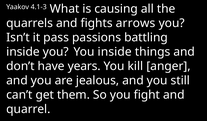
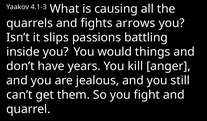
pass: pass -> slips (56, 38)
You inside: inside -> would (115, 52)
